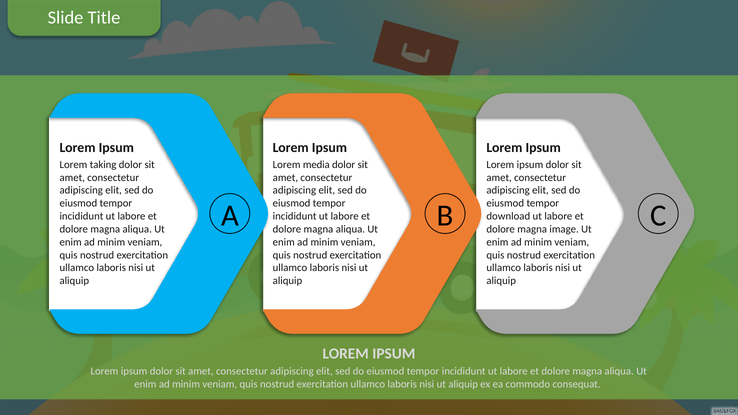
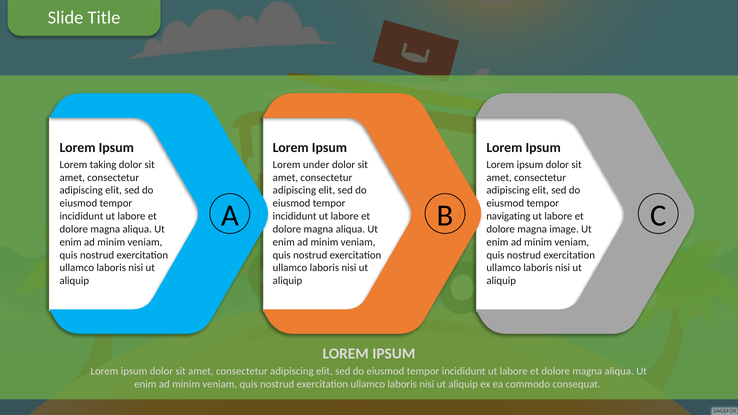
media: media -> under (316, 165)
download: download -> navigating (508, 216)
